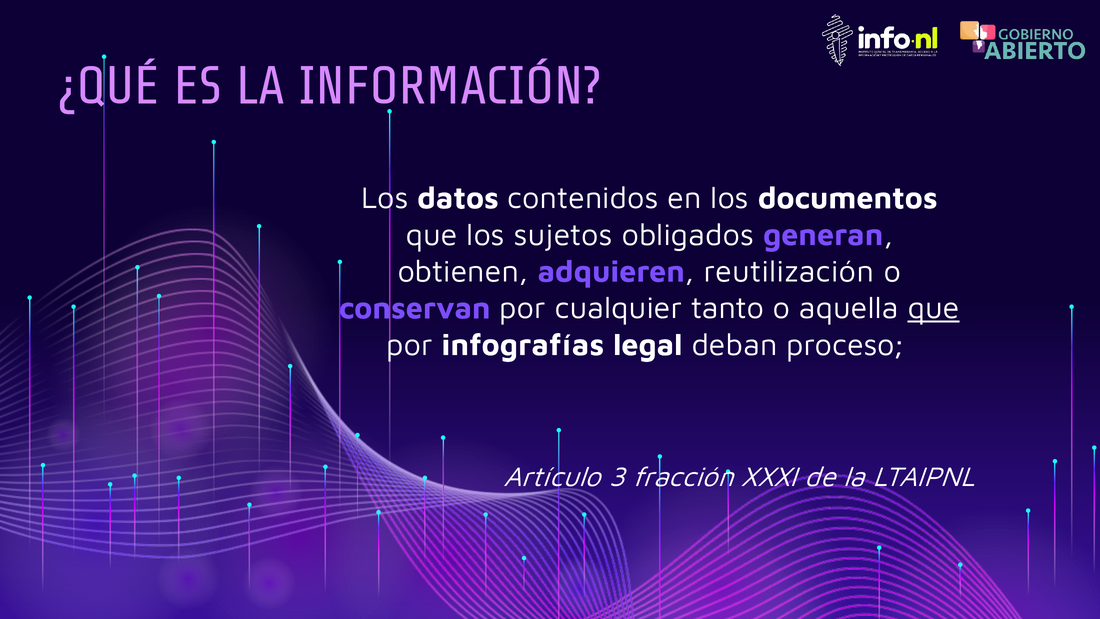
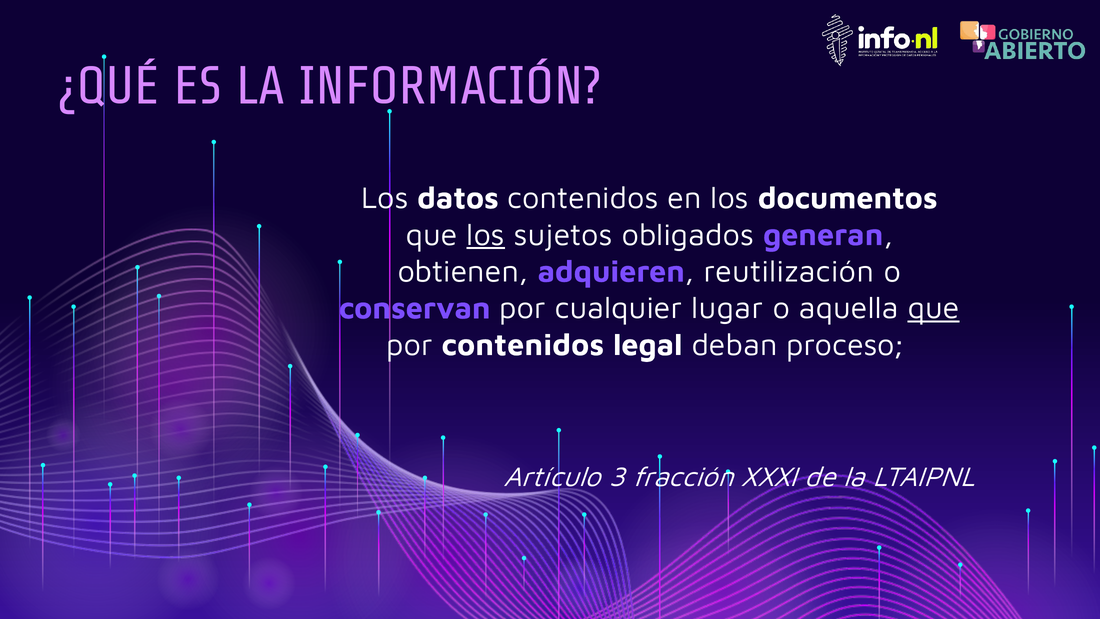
los underline: none -> present (486, 235)
tanto: tanto -> lugar (727, 308)
por infografías: infografías -> contenidos (523, 345)
